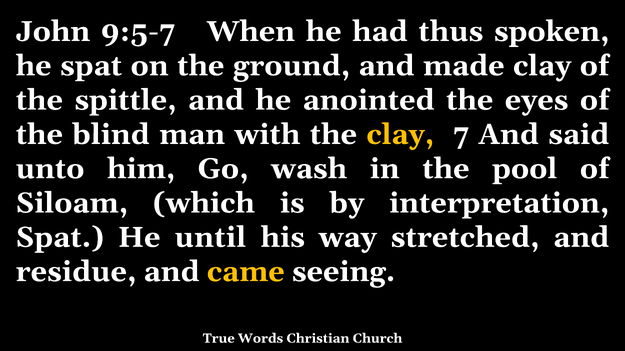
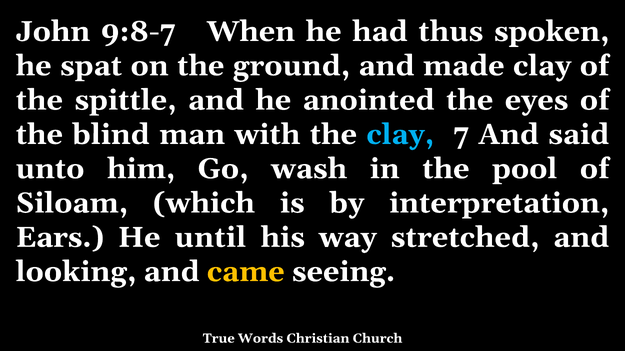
9:5-7: 9:5-7 -> 9:8-7 (138, 32)
clay colour: yellow -> light blue (400, 135)
Spat: Spat -> Ears (60, 238)
residue: residue -> looking (76, 272)
